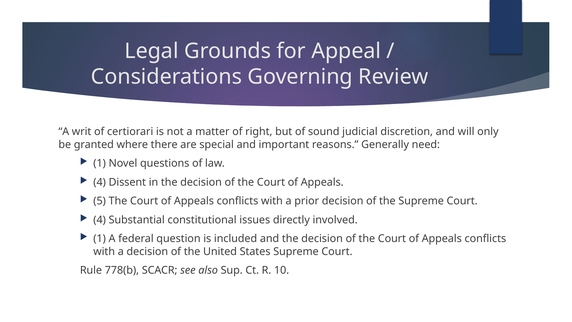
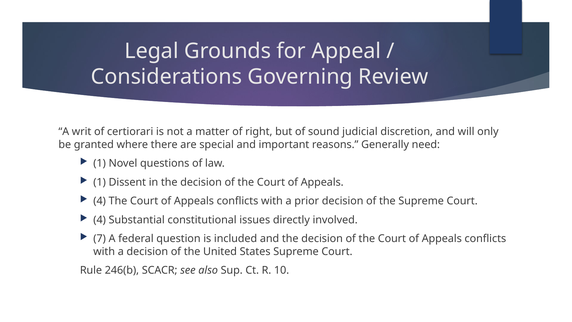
4: 4 -> 1 (100, 182)
5: 5 -> 4 (100, 201)
1: 1 -> 7 (100, 239)
778(b: 778(b -> 246(b (122, 270)
